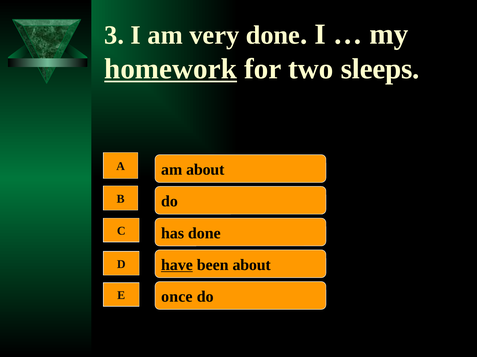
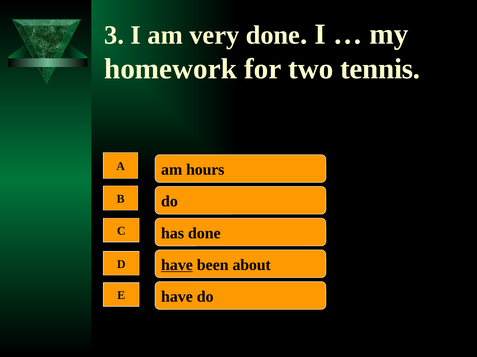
homework underline: present -> none (171, 69)
sleeps: sleeps -> tennis (380, 69)
am about: about -> hours (205, 170)
once: once -> have (177, 297)
